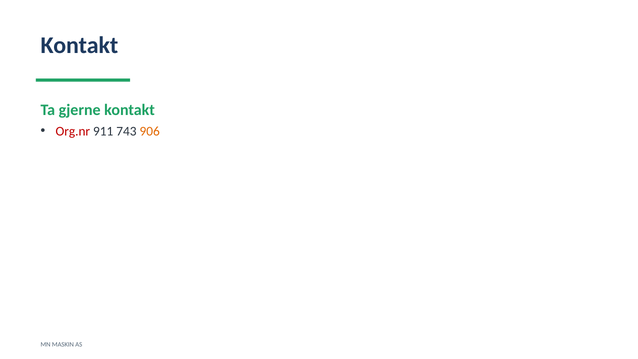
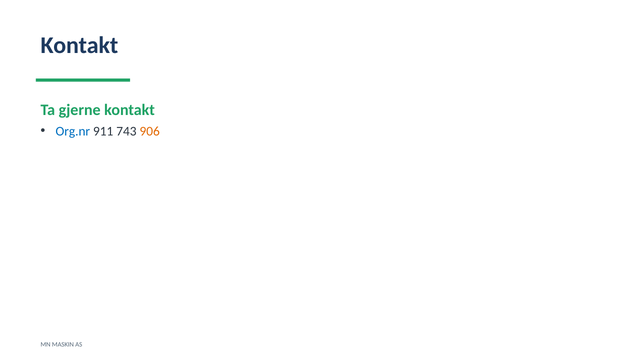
Org.nr colour: red -> blue (73, 131)
